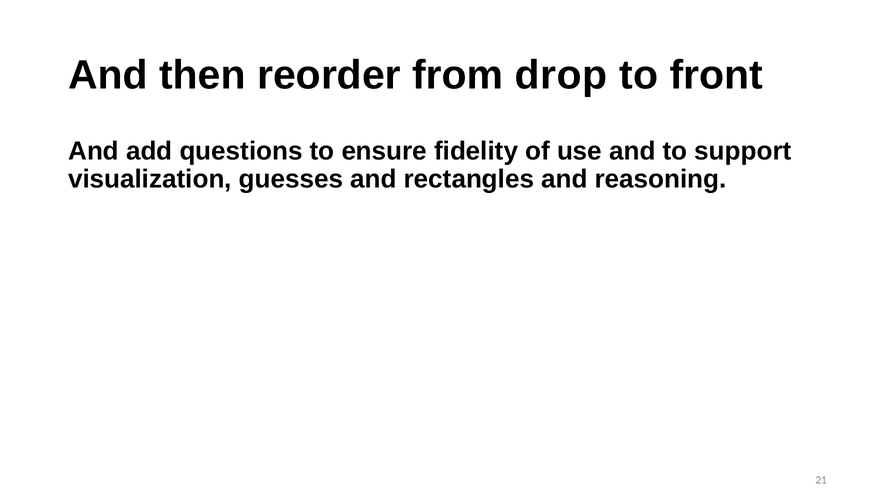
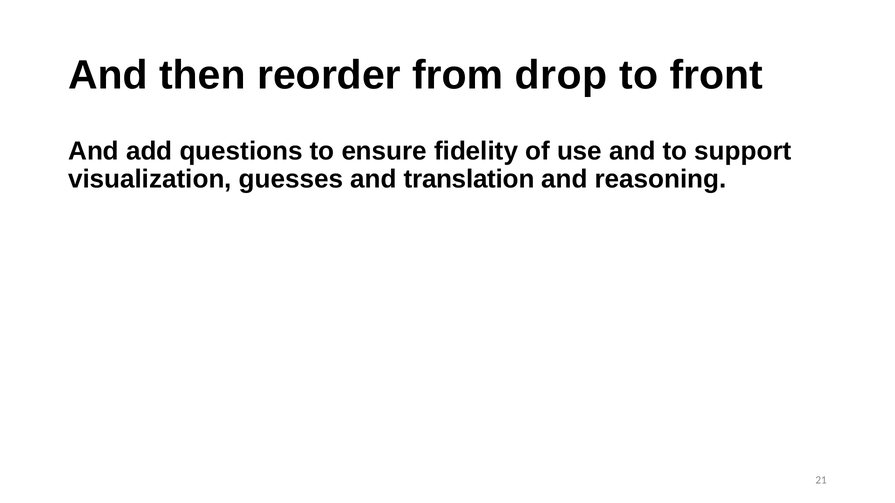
rectangles: rectangles -> translation (469, 180)
